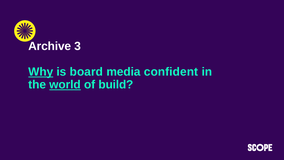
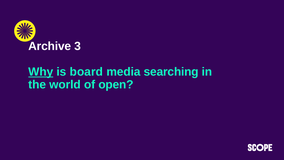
confident: confident -> searching (171, 72)
world underline: present -> none (65, 85)
build: build -> open (116, 85)
